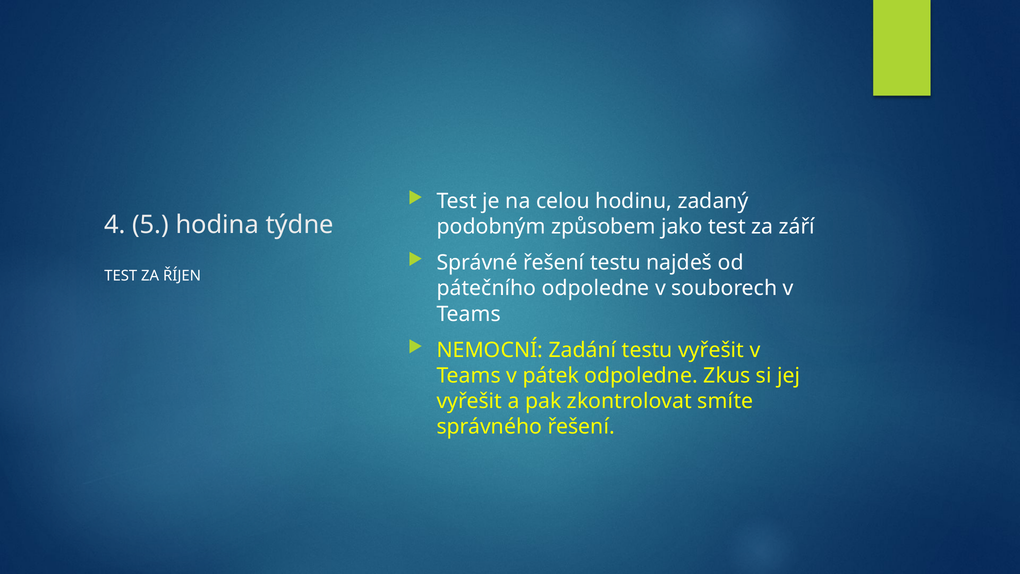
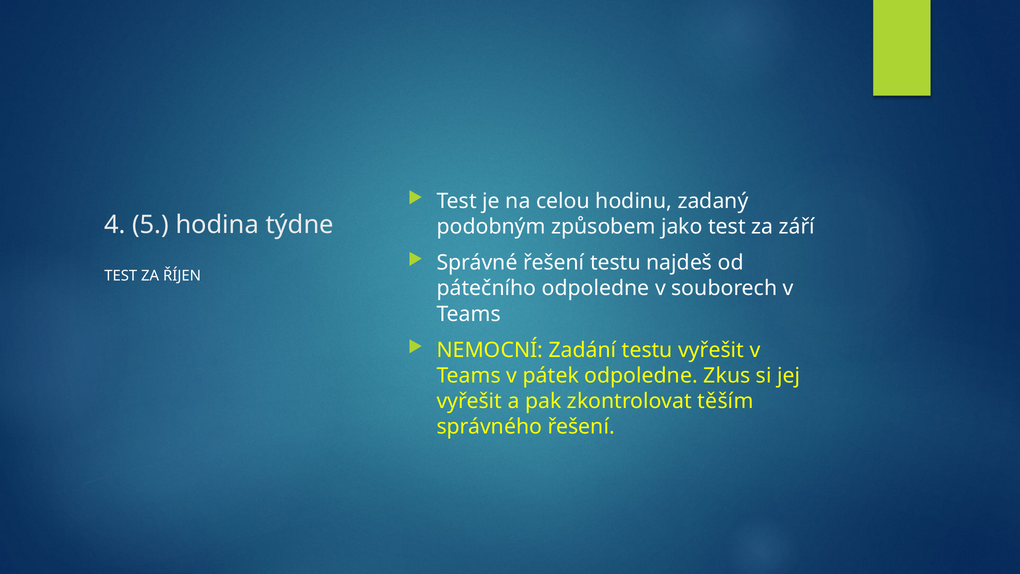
smíte: smíte -> těším (725, 401)
